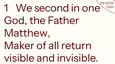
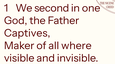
Matthew: Matthew -> Captives (27, 34)
return: return -> where (76, 46)
